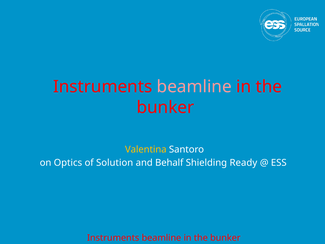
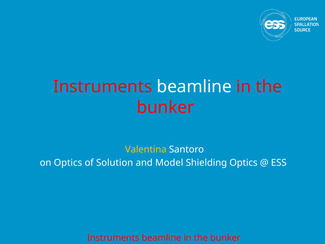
beamline colour: pink -> white (194, 87)
Behalf: Behalf -> Model (169, 163)
Shielding Ready: Ready -> Optics (243, 163)
